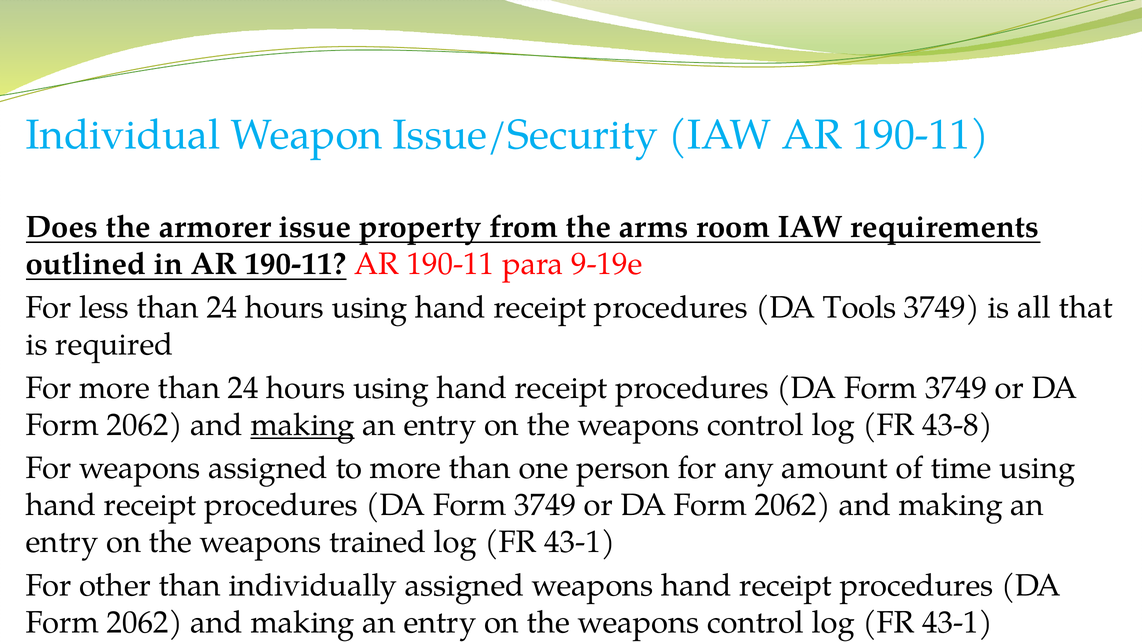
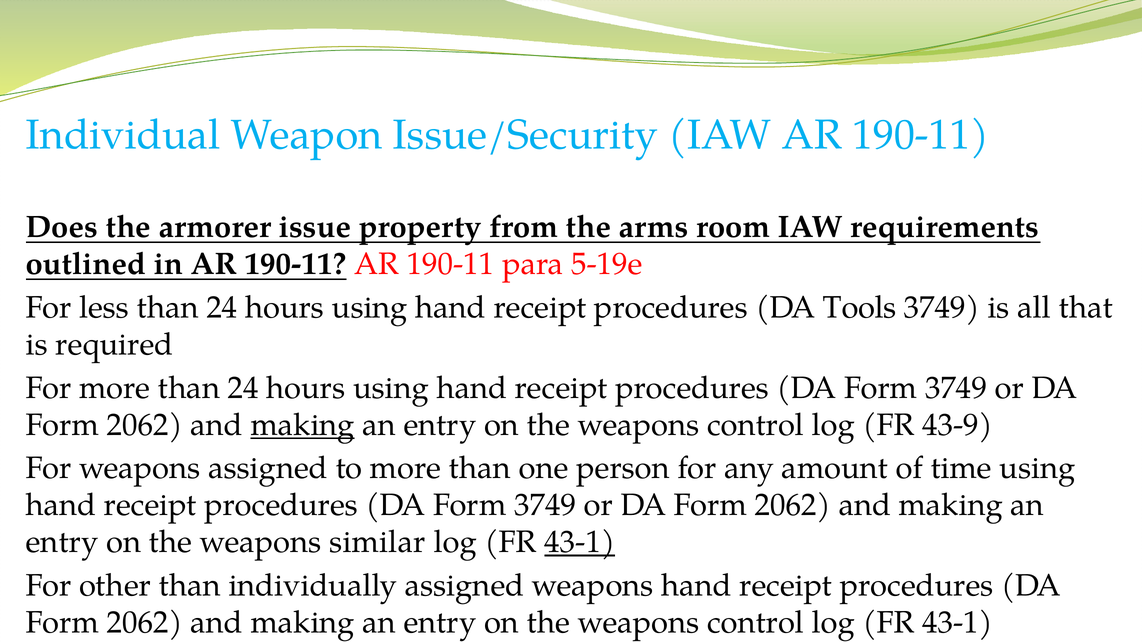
9-19e: 9-19e -> 5-19e (607, 264)
43-8: 43-8 -> 43-9 (958, 425)
trained: trained -> similar (377, 543)
43-1 underline: none -> present (580, 543)
